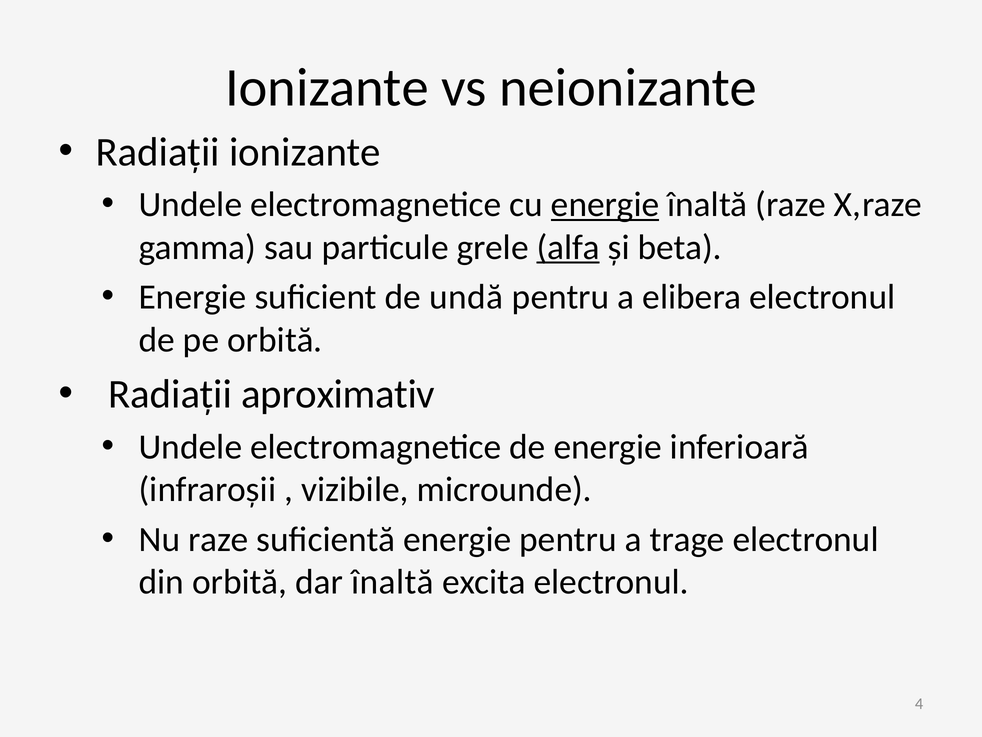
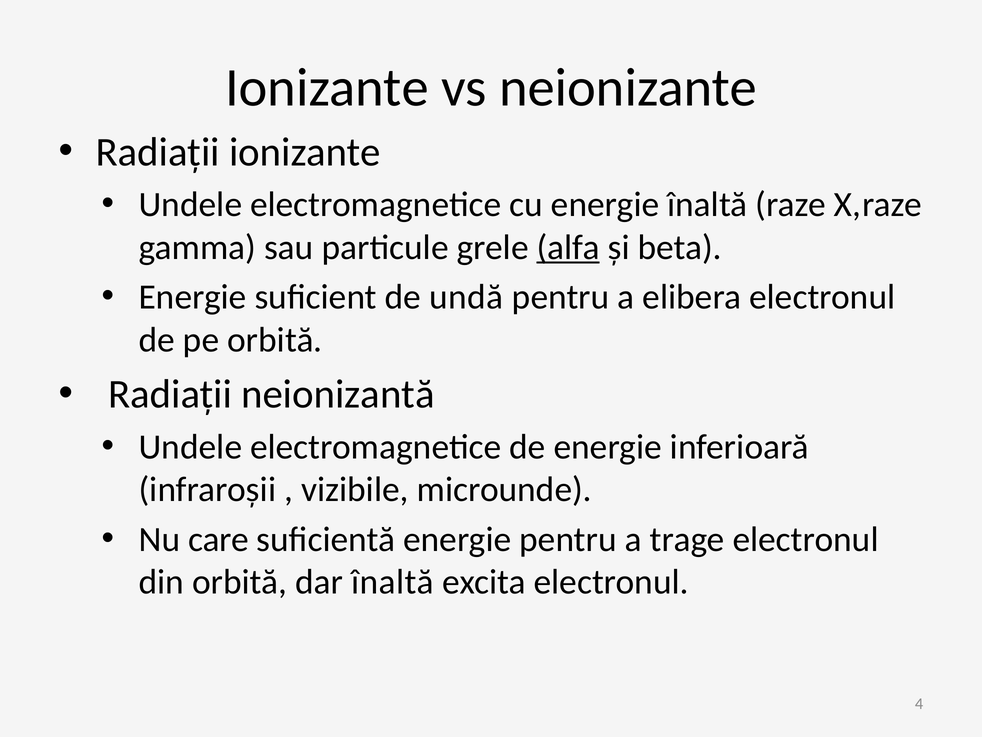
energie underline: present -> none (605, 205)
aproximativ: aproximativ -> neionizantă (338, 394)
Nu raze: raze -> care (218, 539)
